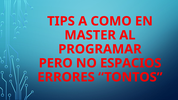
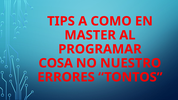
PERO: PERO -> COSA (56, 63)
ESPACIOS: ESPACIOS -> NUESTRO (131, 63)
